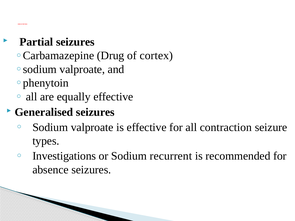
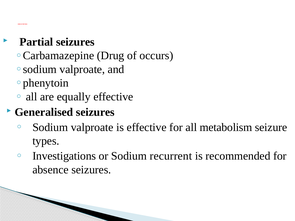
cortex: cortex -> occurs (156, 56)
contraction: contraction -> metabolism (226, 127)
